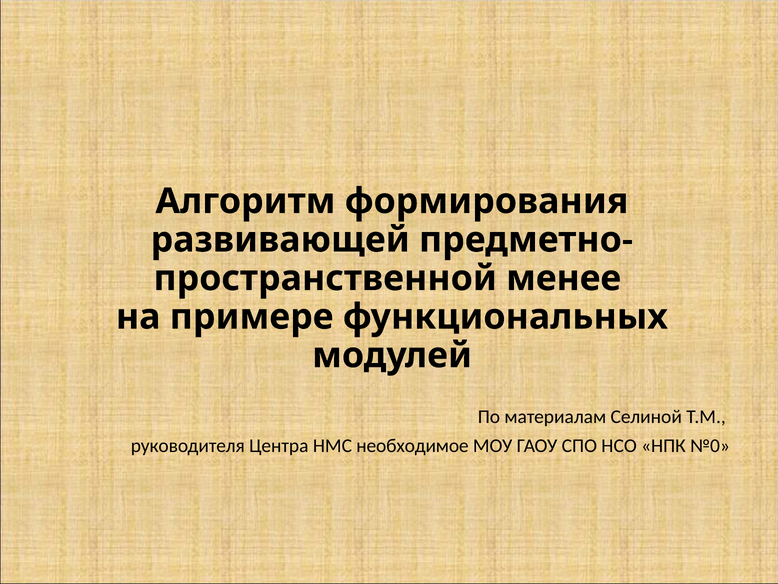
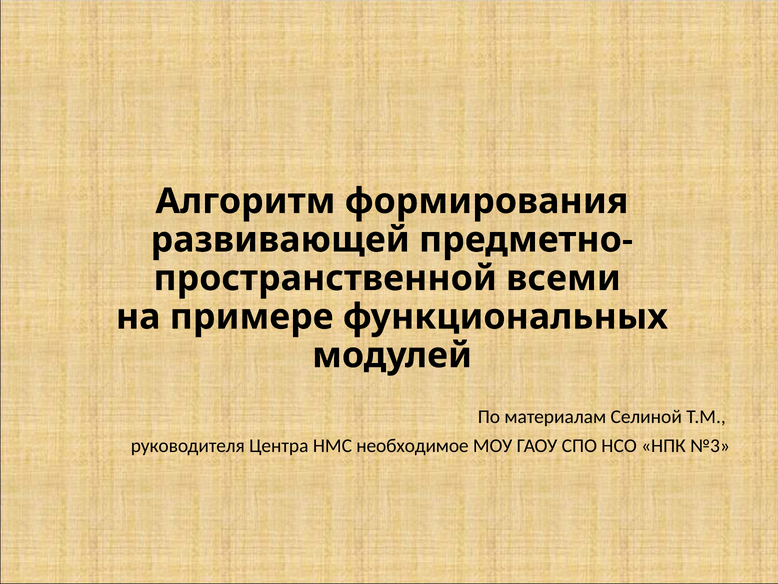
менее: менее -> всеми (564, 278)
№0: №0 -> №3 (710, 445)
